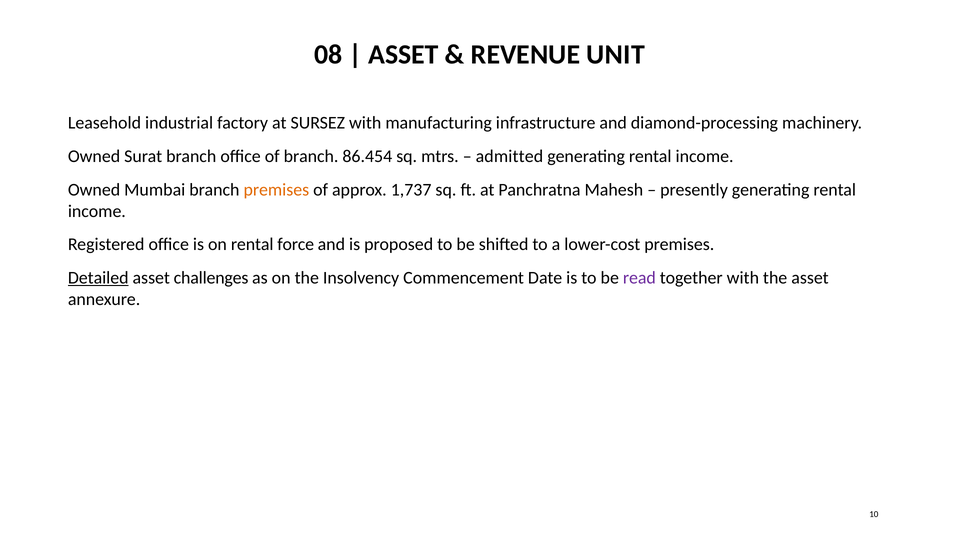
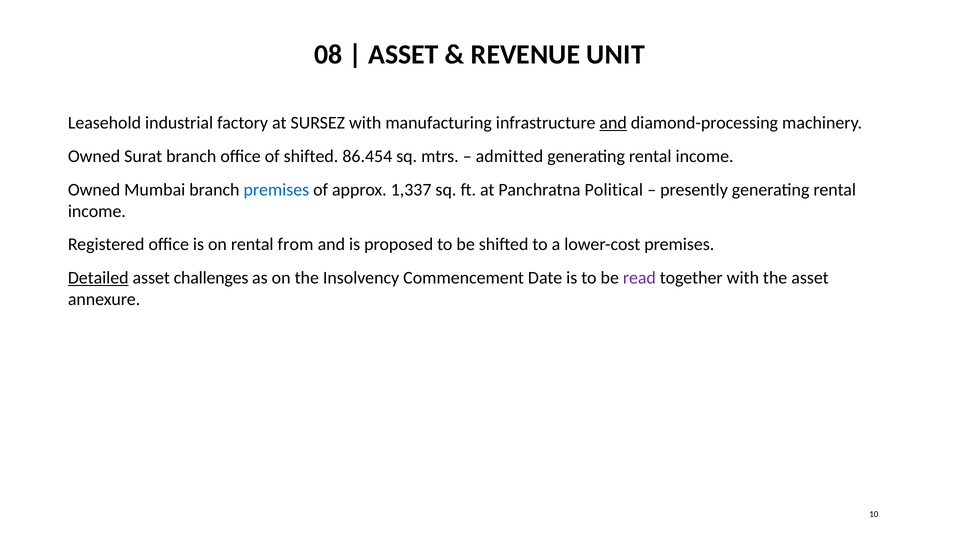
and underline: none -> present (613, 123)
of branch: branch -> shifted (311, 156)
premises colour: orange -> blue (276, 190)
1,737: 1,737 -> 1,337 (411, 190)
Mahesh: Mahesh -> Political (614, 190)
force: force -> from (296, 245)
